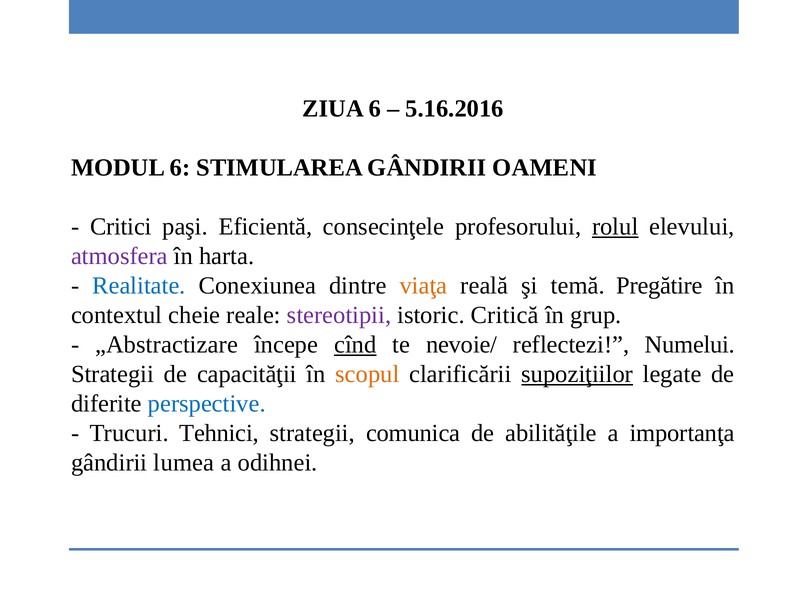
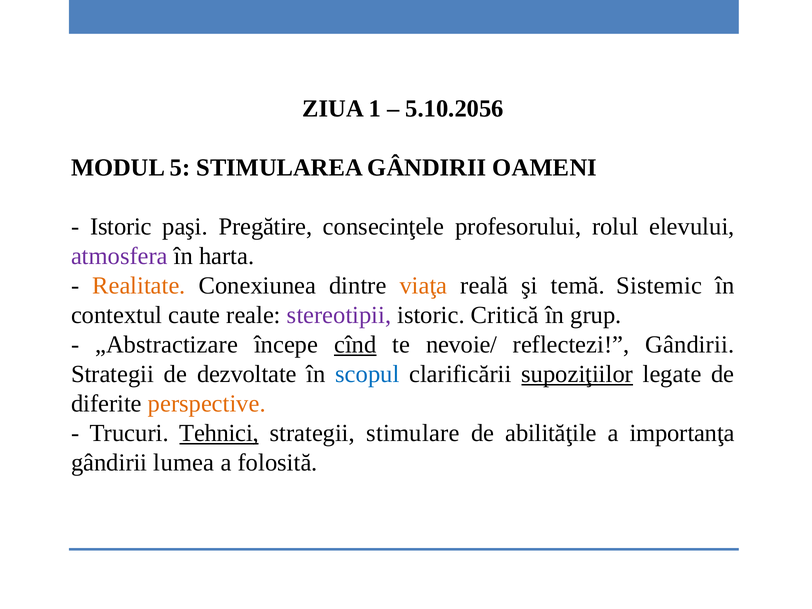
ZIUA 6: 6 -> 1 (375, 109)
5.16.2016: 5.16.2016 -> 5.10.2056 (455, 109)
MODUL 6: 6 -> 5 (180, 168)
Critici: Critici -> Istoric (121, 227)
Eficientă: Eficientă -> Pregătire (266, 227)
rolul underline: present -> none (615, 227)
Realitate colour: blue -> orange (139, 286)
Pregătire: Pregătire -> Sistemic (659, 286)
cheie: cheie -> caute (194, 315)
reflectezi Numelui: Numelui -> Gândirii (690, 345)
capacităţii: capacităţii -> dezvoltate (247, 374)
scopul colour: orange -> blue (367, 374)
perspective colour: blue -> orange (207, 403)
Tehnici underline: none -> present (219, 433)
comunica: comunica -> stimulare (413, 433)
odihnei: odihnei -> folosită (278, 462)
